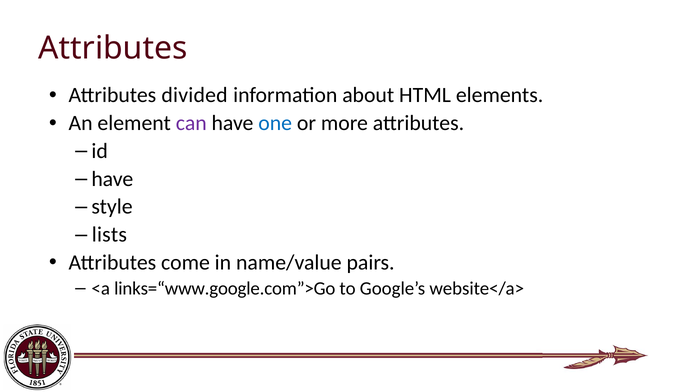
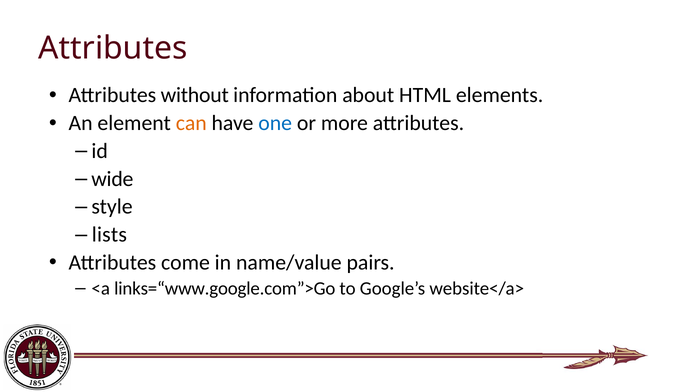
divided: divided -> without (195, 95)
can colour: purple -> orange (191, 123)
have: have -> wide (112, 179)
